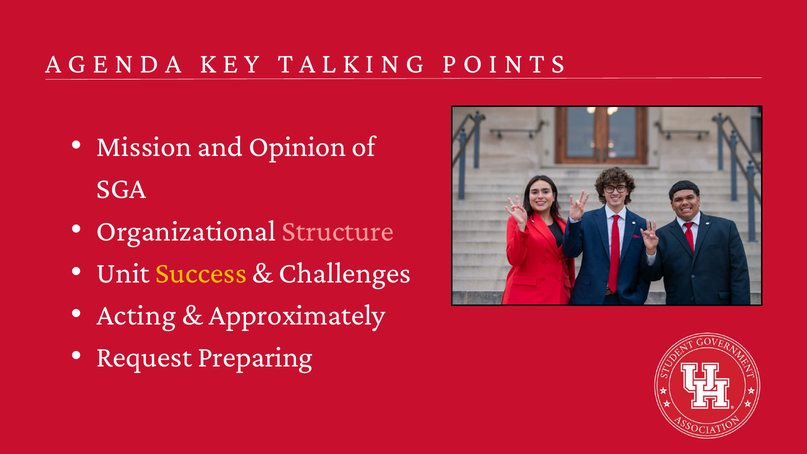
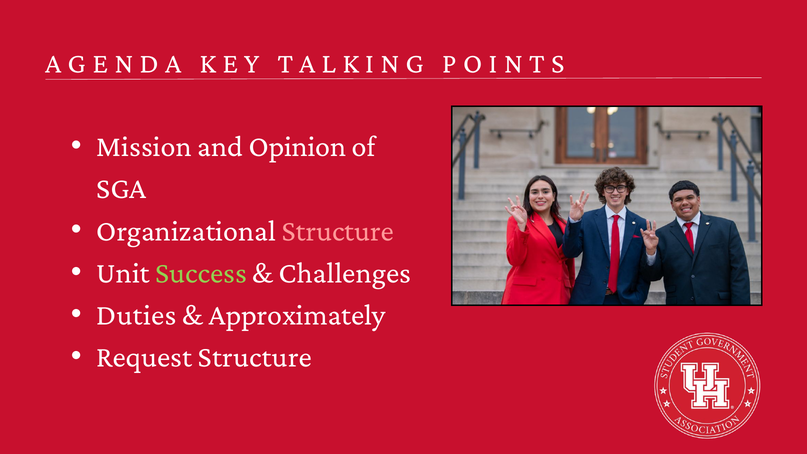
Success colour: yellow -> light green (201, 273)
Acting: Acting -> Duties (136, 315)
Request Preparing: Preparing -> Structure (255, 357)
